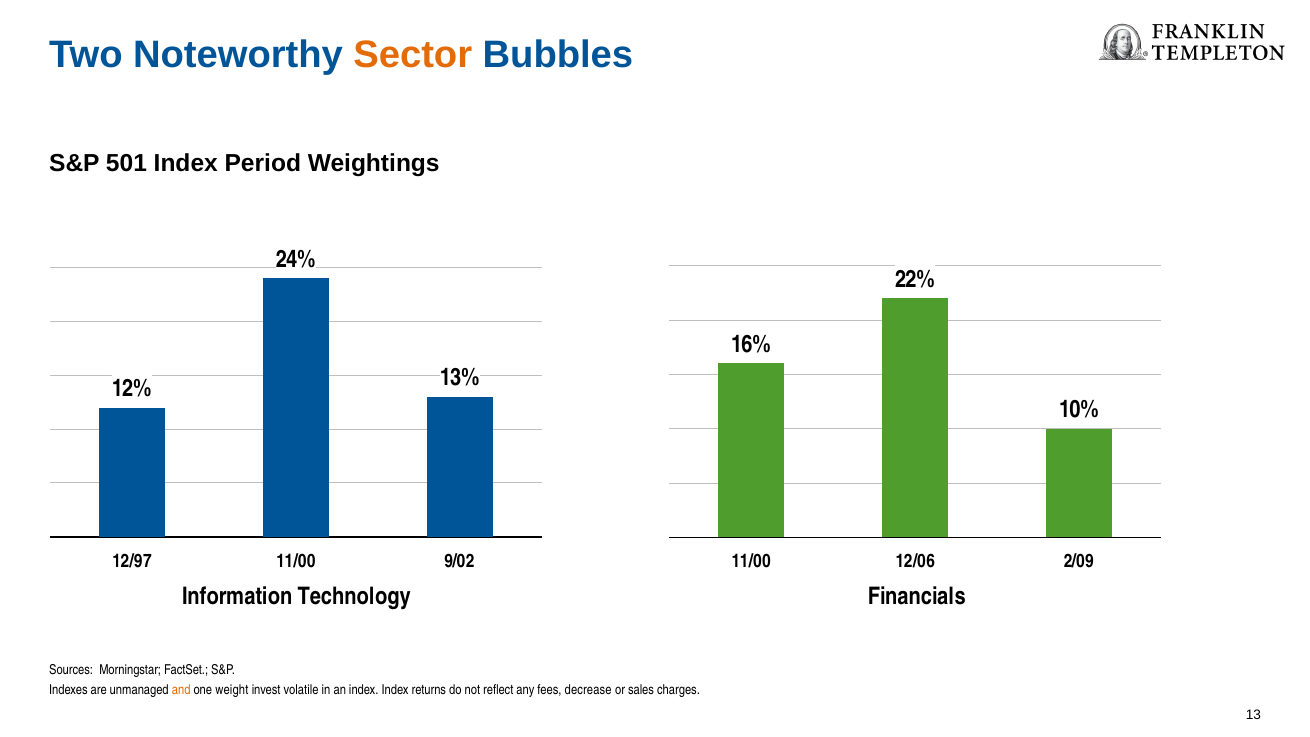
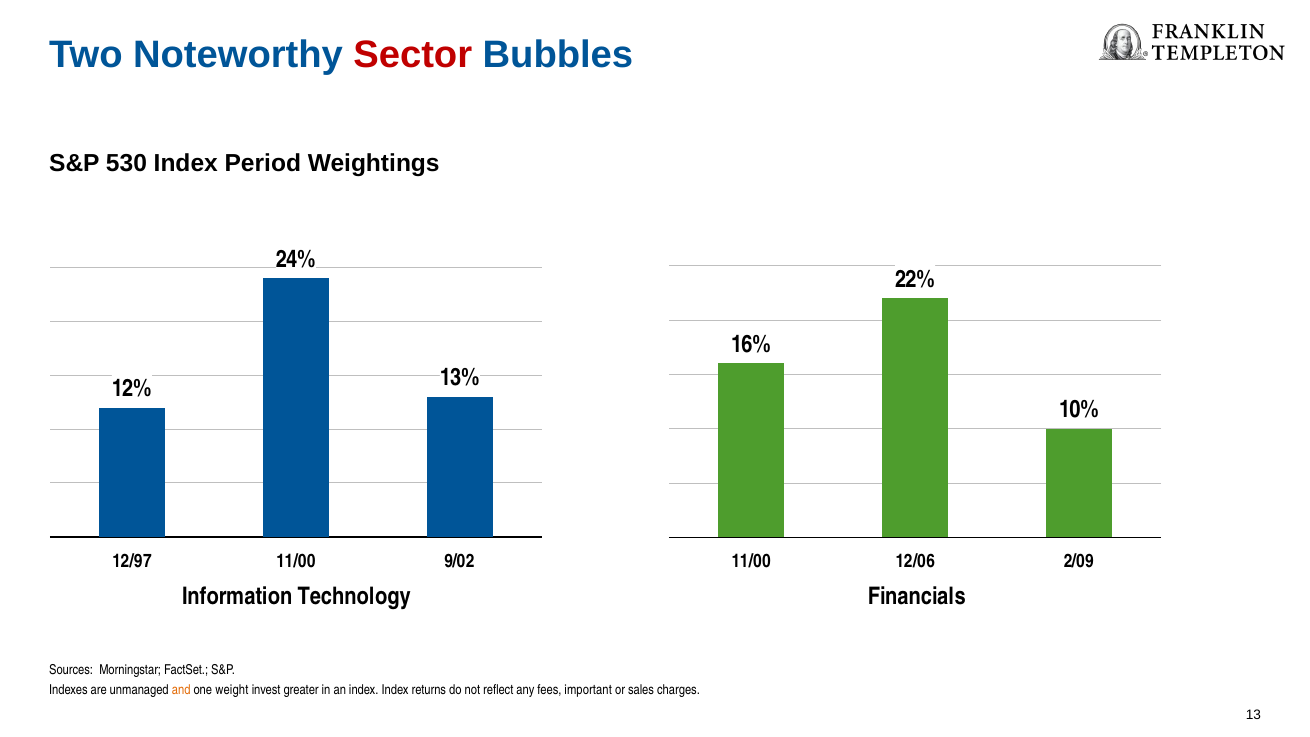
Sector colour: orange -> red (413, 55)
501: 501 -> 530 (126, 164)
volatile: volatile -> greater (301, 690)
decrease: decrease -> important (588, 690)
